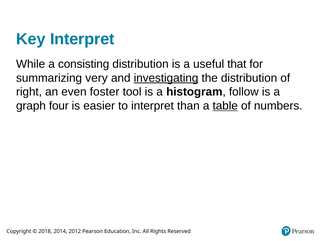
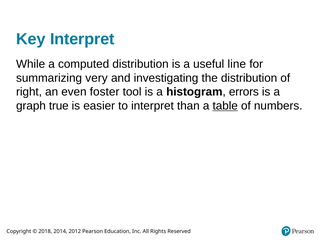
consisting: consisting -> computed (84, 64)
that: that -> line (237, 64)
investigating underline: present -> none (166, 78)
follow: follow -> errors (244, 92)
four: four -> true (59, 106)
